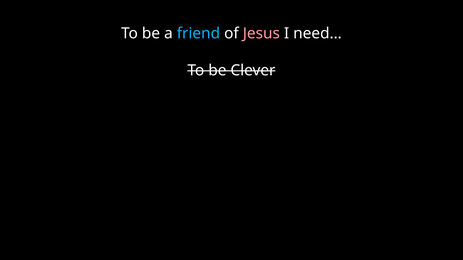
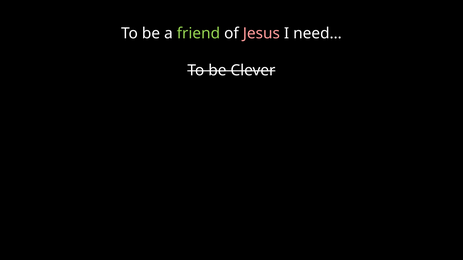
friend colour: light blue -> light green (198, 33)
